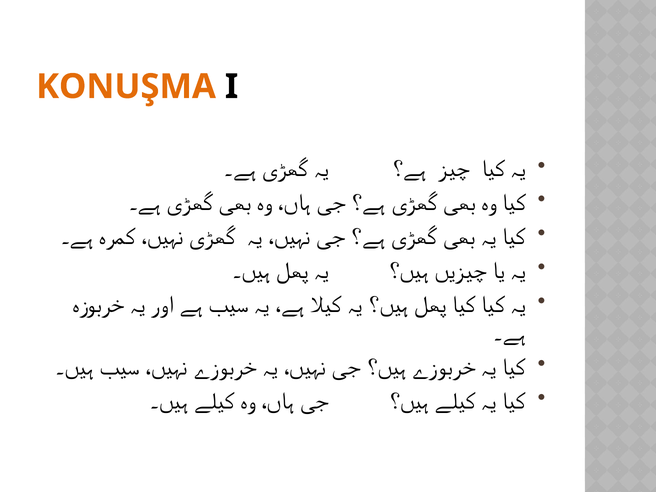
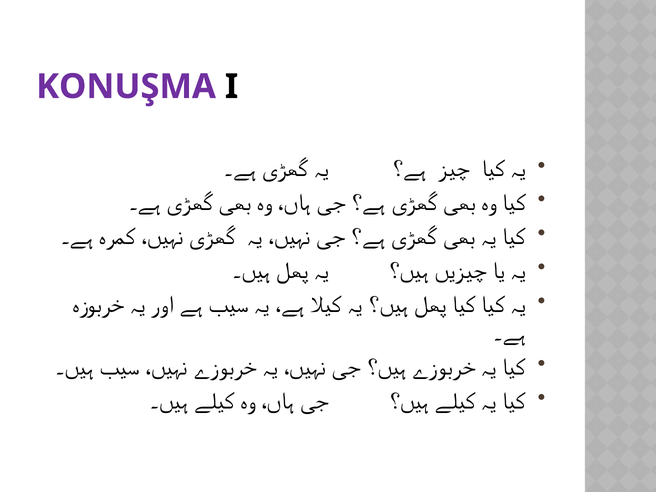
KONUŞMA colour: orange -> purple (126, 87)
